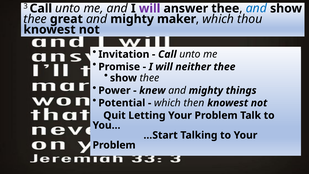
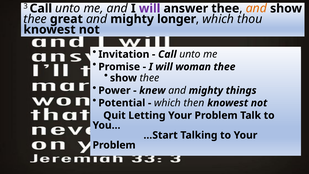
and colour: blue -> orange (256, 8)
maker: maker -> longer (177, 19)
neither: neither -> woman (193, 67)
